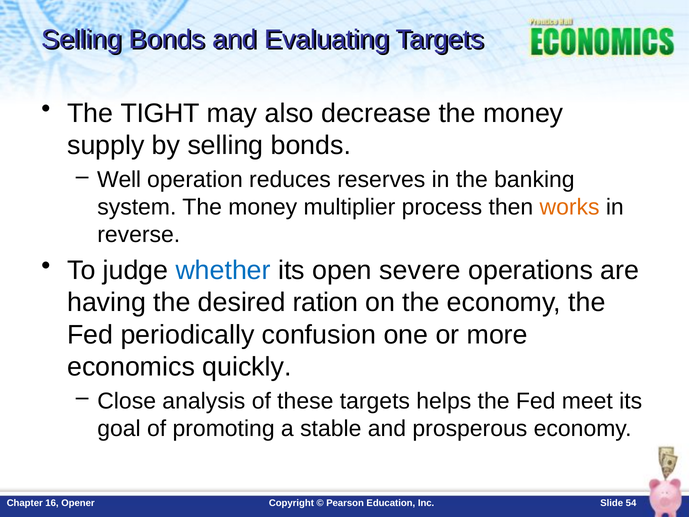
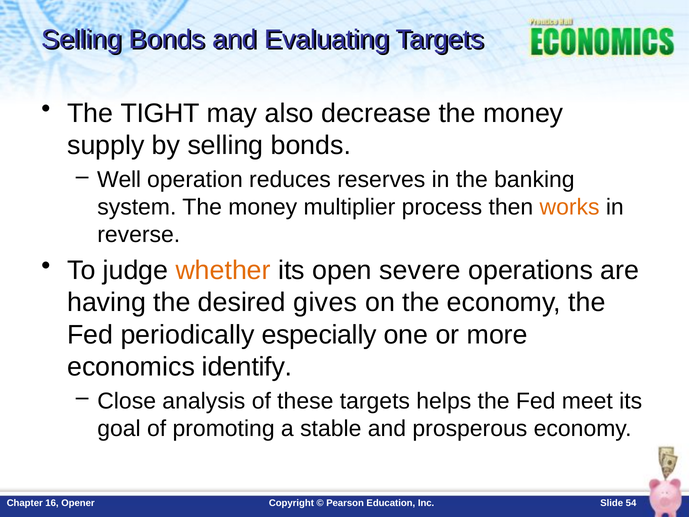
whether colour: blue -> orange (223, 270)
ration: ration -> gives (325, 302)
confusion: confusion -> especially (319, 335)
quickly: quickly -> identify (247, 367)
